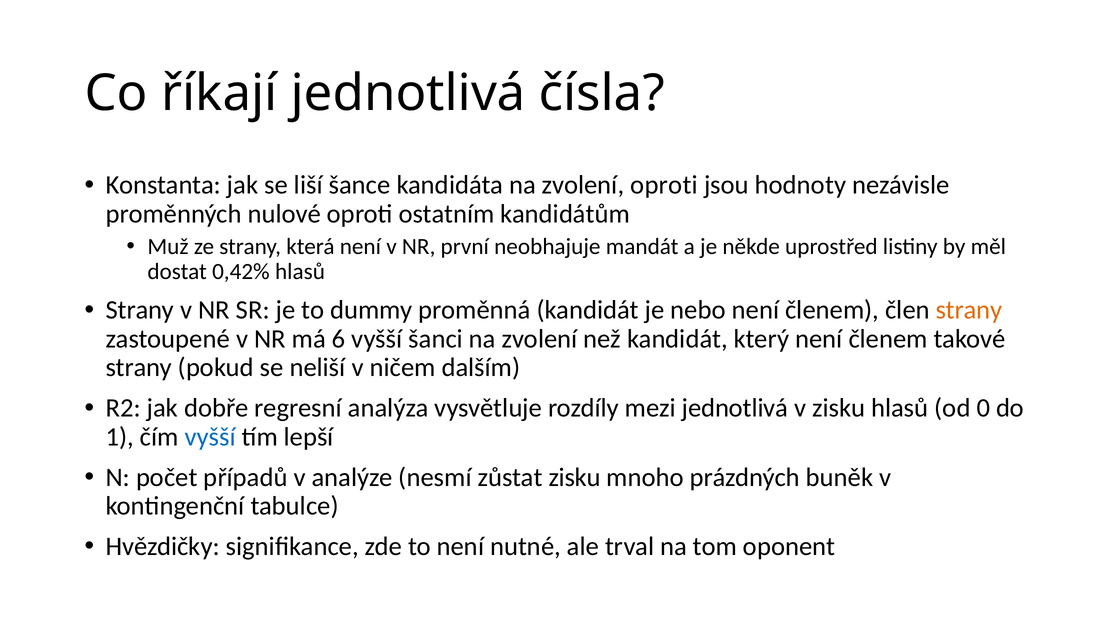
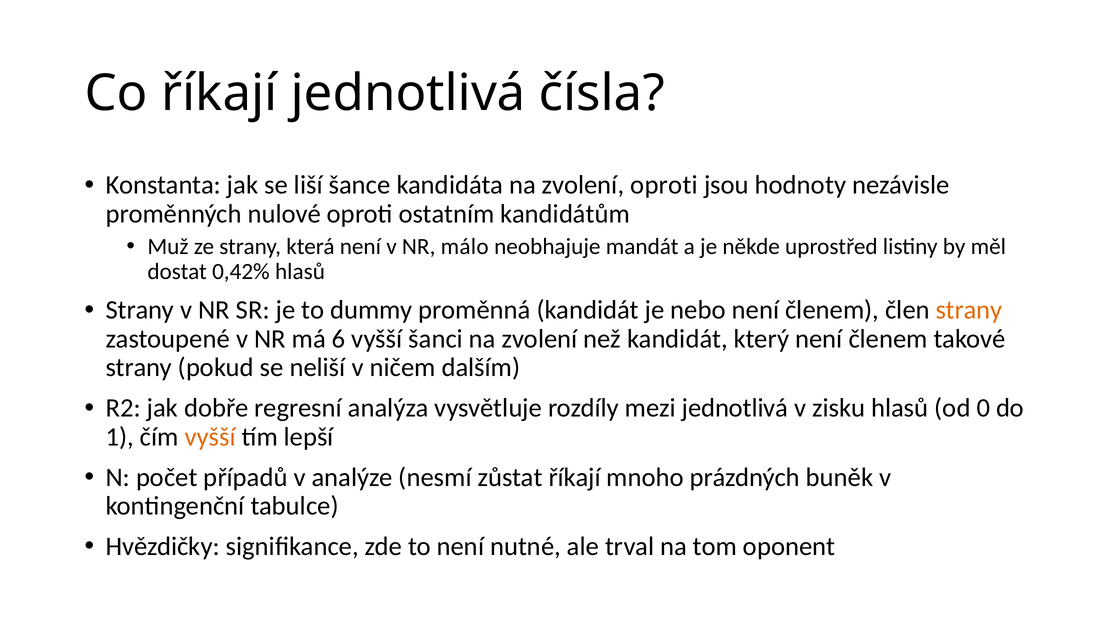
první: první -> málo (465, 247)
vyšší colour: blue -> orange (210, 437)
zůstat zisku: zisku -> říkají (575, 477)
